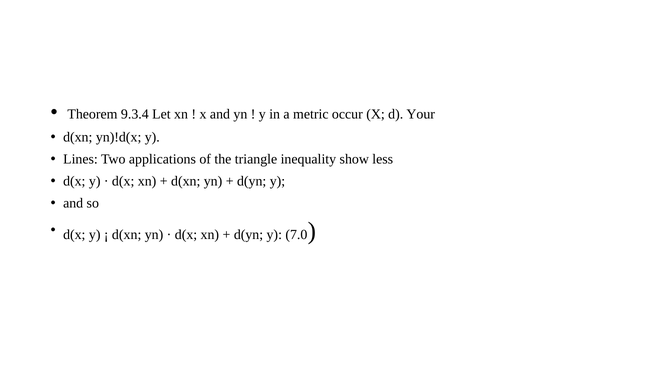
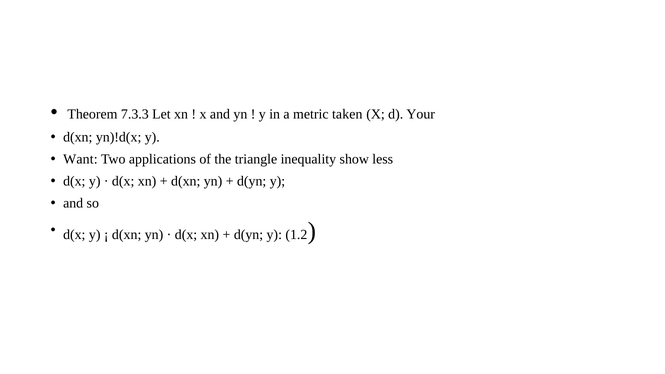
9.3.4: 9.3.4 -> 7.3.3 (135, 114)
occur: occur -> taken (347, 114)
Lines: Lines -> Want (80, 159)
7.0: 7.0 -> 1.2 (296, 235)
